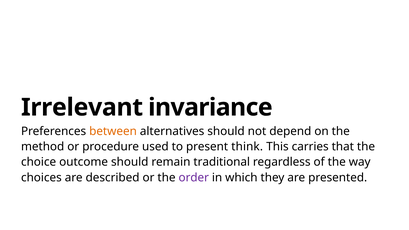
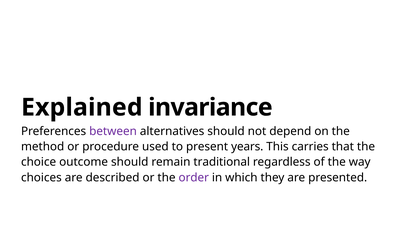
Irrelevant: Irrelevant -> Explained (82, 107)
between colour: orange -> purple (113, 131)
think: think -> years (247, 147)
